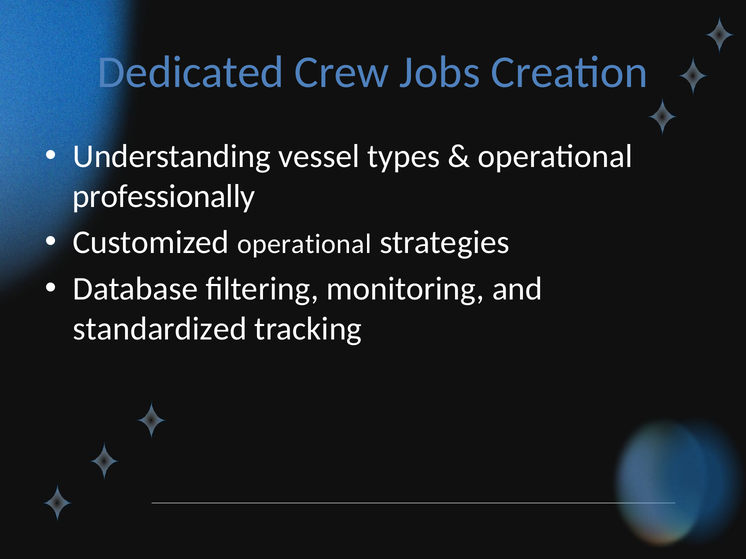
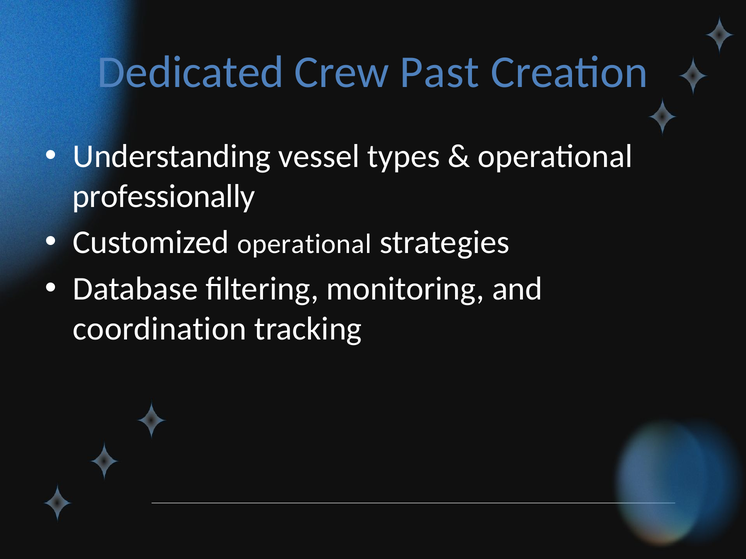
Jobs: Jobs -> Past (440, 72)
standardized: standardized -> coordination (160, 329)
